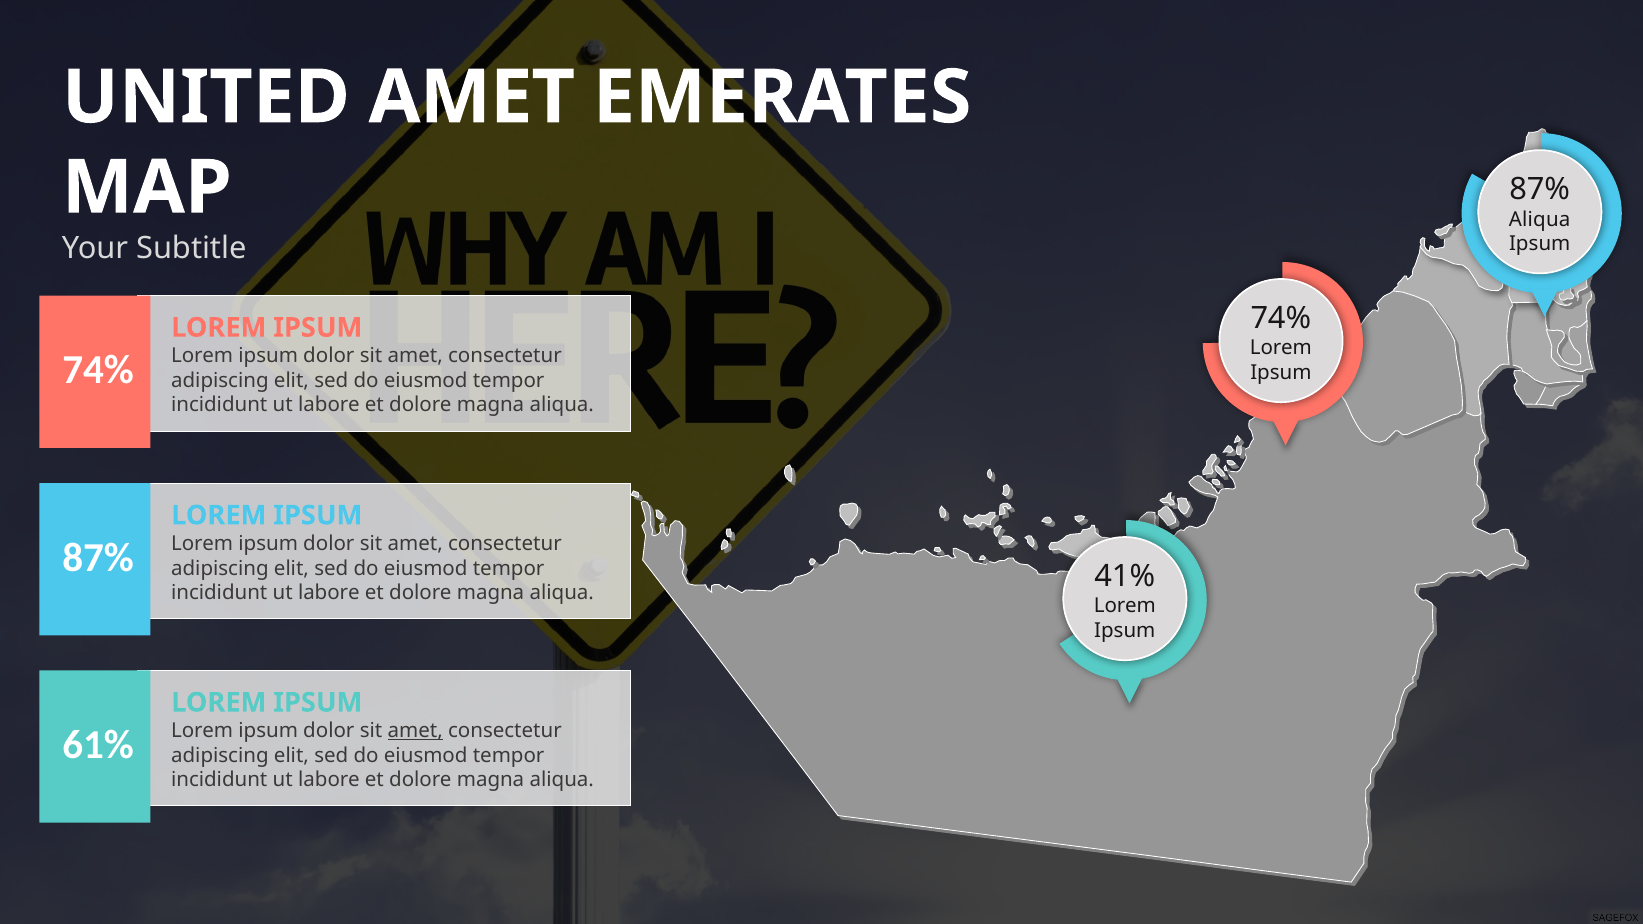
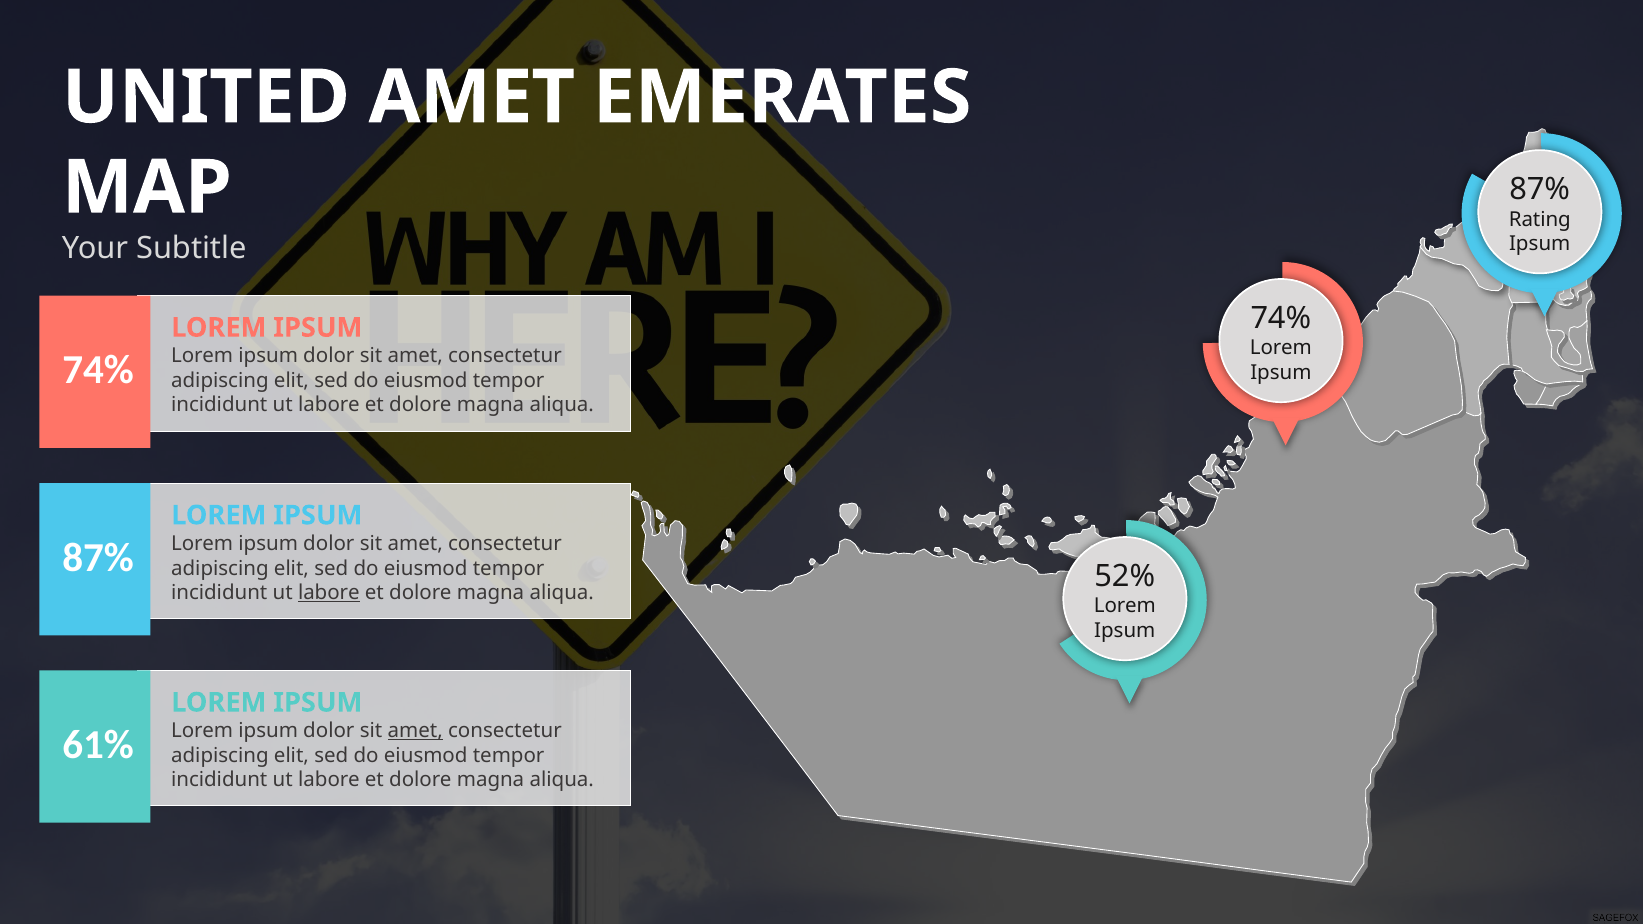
Aliqua: Aliqua -> Rating (1540, 219)
41%: 41% -> 52% (1125, 576)
labore underline: none -> present (329, 593)
